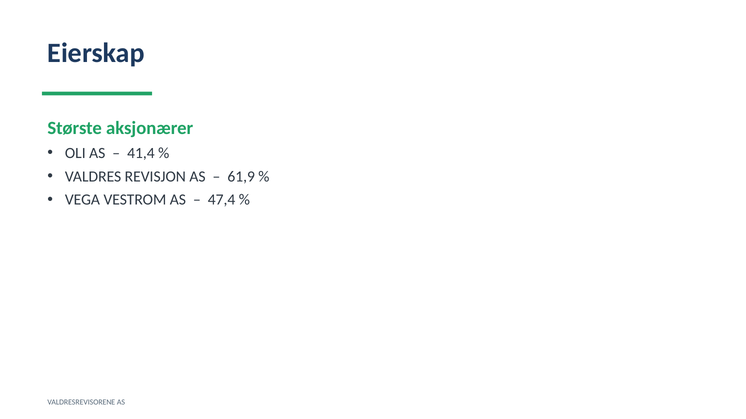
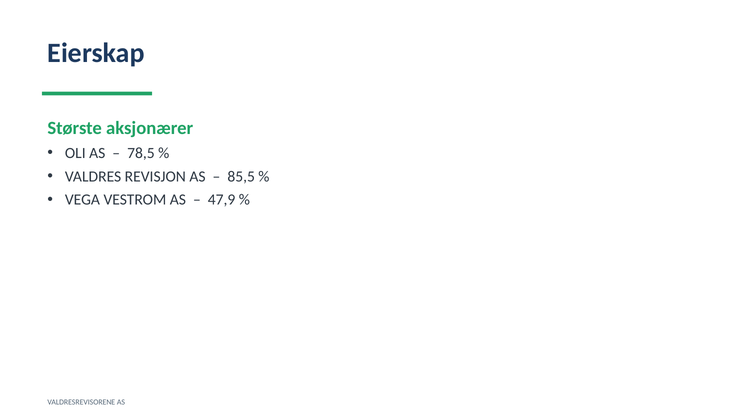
41,4: 41,4 -> 78,5 (141, 153)
61,9: 61,9 -> 85,5 (241, 177)
47,4: 47,4 -> 47,9 (222, 200)
